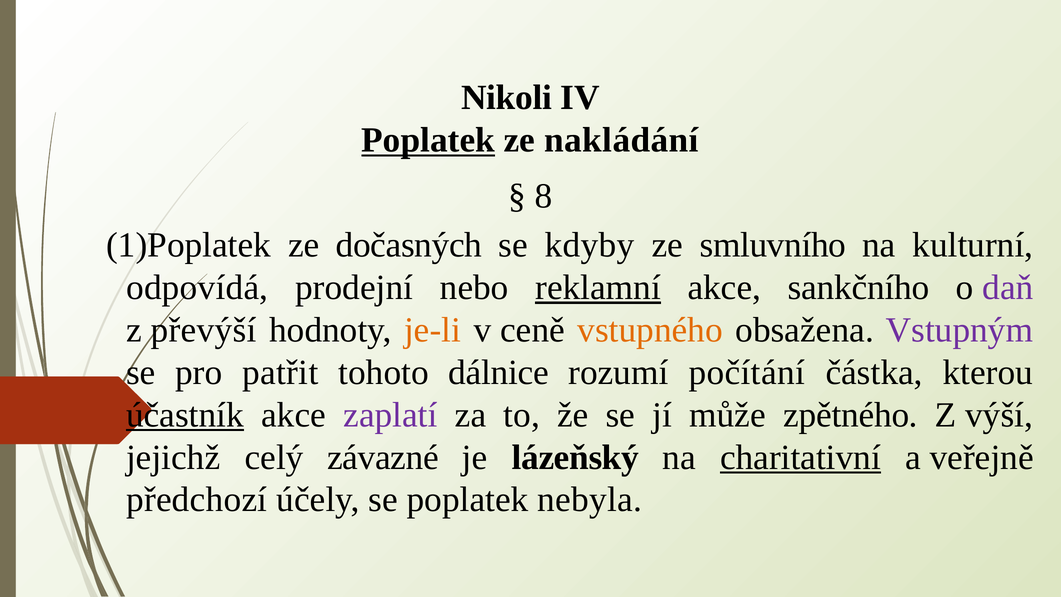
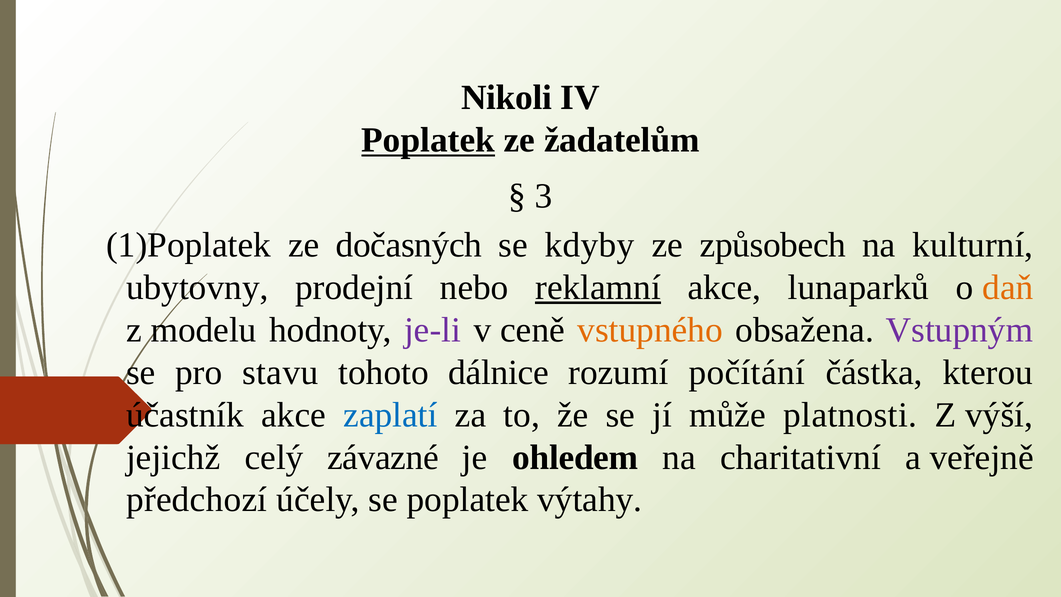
nakládání: nakládání -> žadatelům (622, 140)
8: 8 -> 3 (544, 196)
smluvního: smluvního -> způsobech (773, 245)
odpovídá: odpovídá -> ubytovny (197, 287)
sankčního: sankčního -> lunaparků (858, 287)
daň colour: purple -> orange (1008, 287)
převýší: převýší -> modelu (204, 330)
je-li colour: orange -> purple (433, 330)
patřit: patřit -> stavu (280, 372)
účastník underline: present -> none (185, 415)
zaplatí colour: purple -> blue (390, 415)
zpětného: zpětného -> platnosti (850, 415)
lázeňský: lázeňský -> ohledem (575, 457)
charitativní underline: present -> none (800, 457)
nebyla: nebyla -> výtahy (590, 500)
